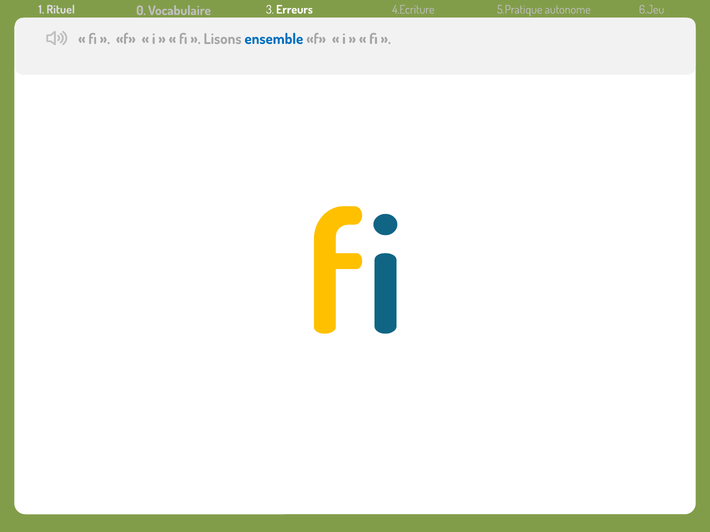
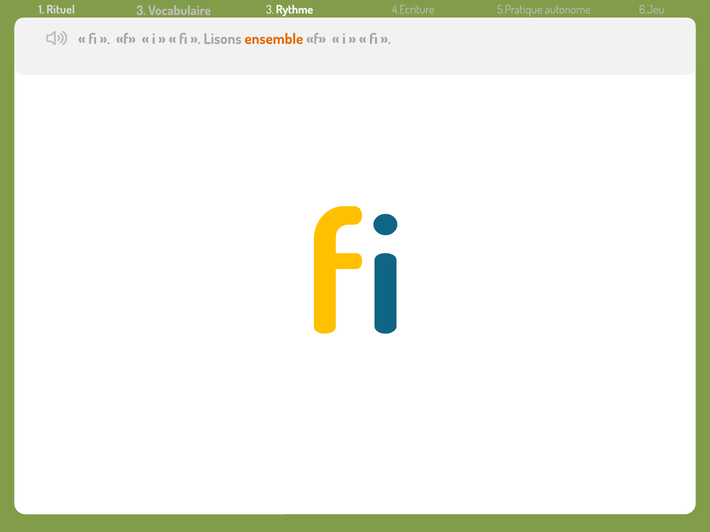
Rituel 0: 0 -> 3 (141, 11)
Erreurs: Erreurs -> Rythme (295, 10)
ensemble colour: blue -> orange (274, 39)
